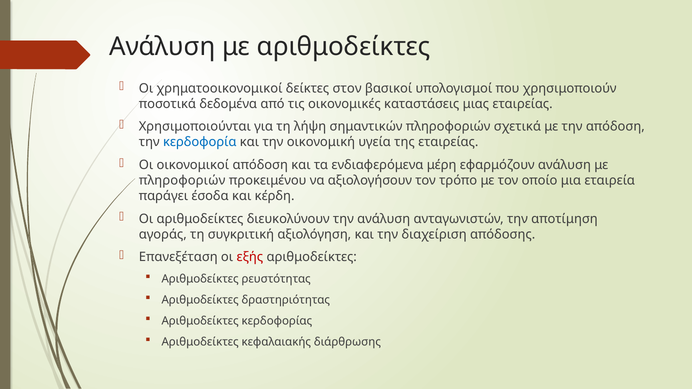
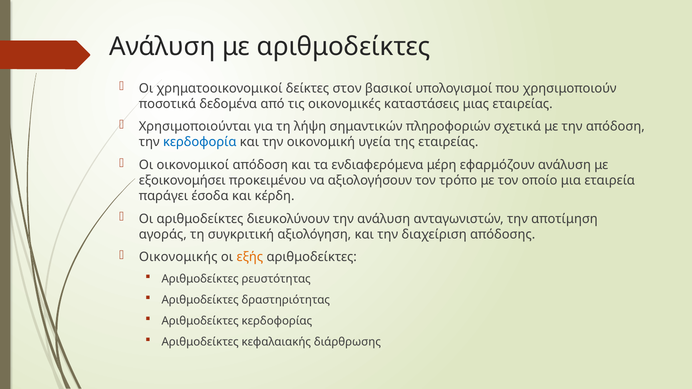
πληροφοριών: πληροφοριών -> εξοικονομήσει (182, 181)
Επανεξέταση: Επανεξέταση -> Οικονομικής (178, 257)
εξής colour: red -> orange (250, 257)
